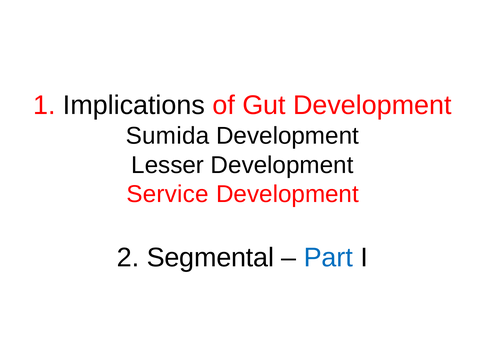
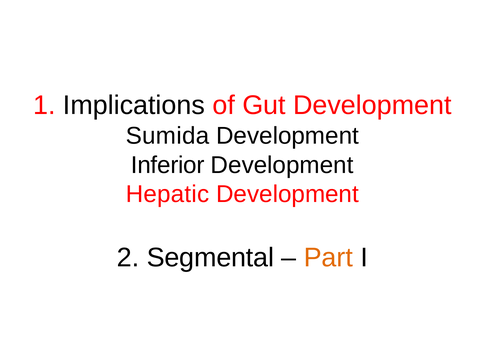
Lesser: Lesser -> Inferior (168, 165)
Service: Service -> Hepatic (168, 194)
Part colour: blue -> orange (328, 257)
